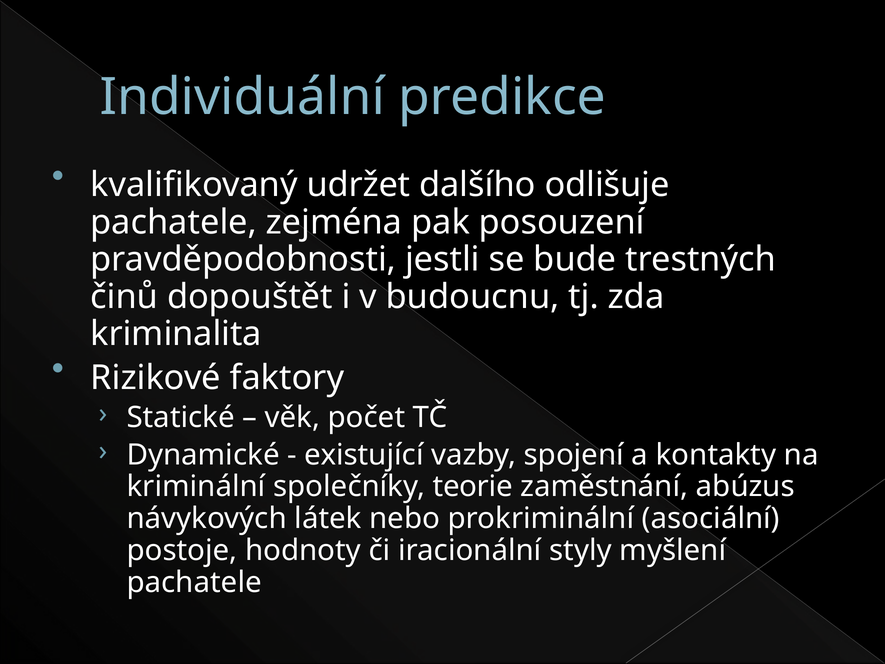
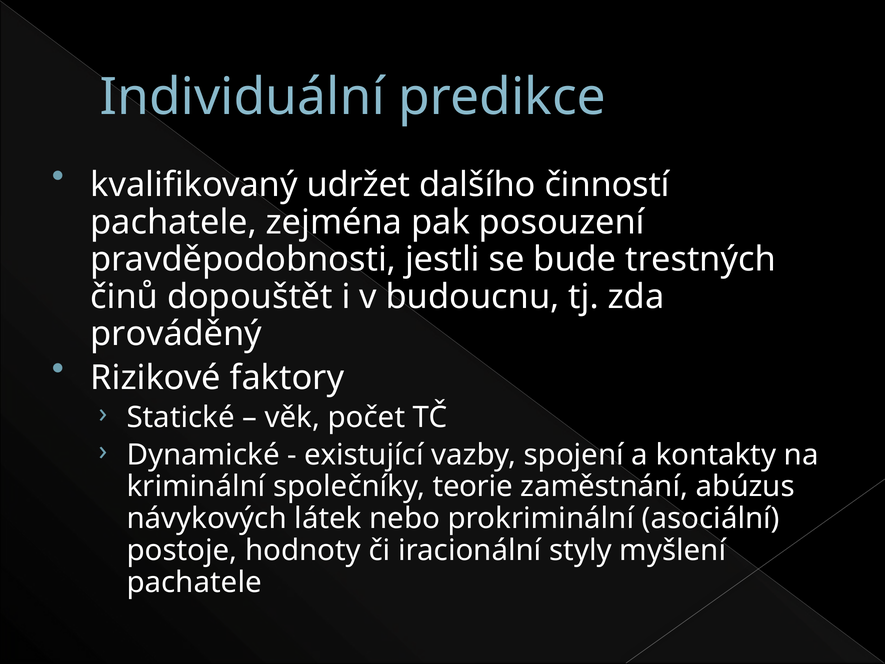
odlišuje: odlišuje -> činností (607, 185)
kriminalita: kriminalita -> prováděný (176, 334)
